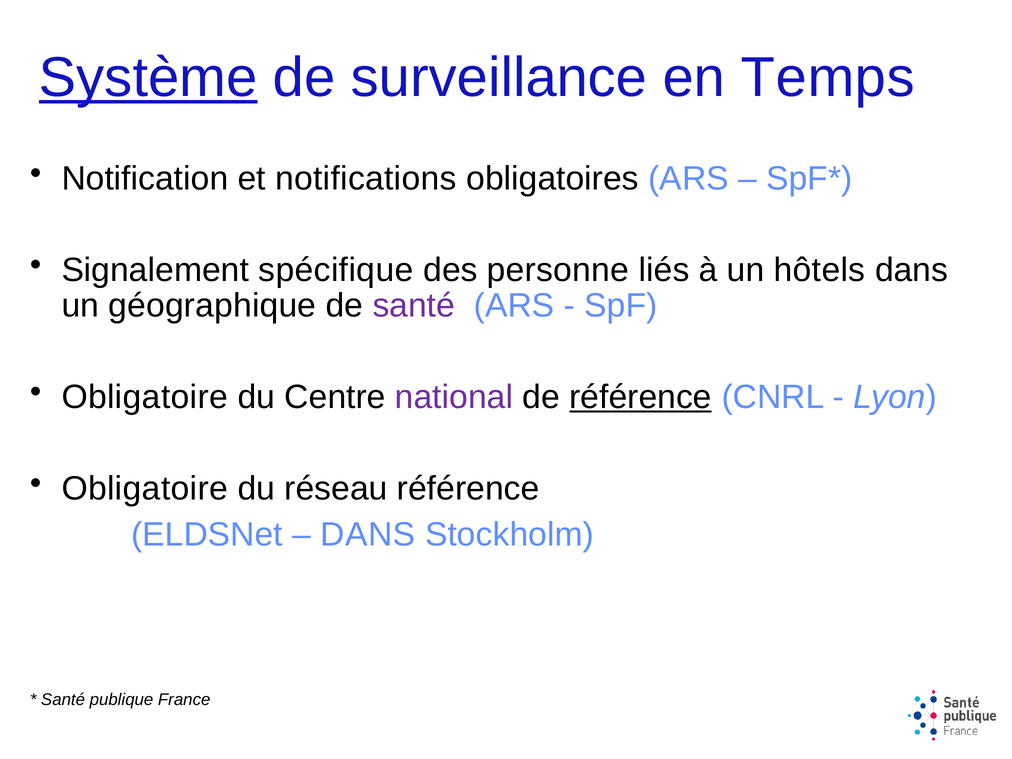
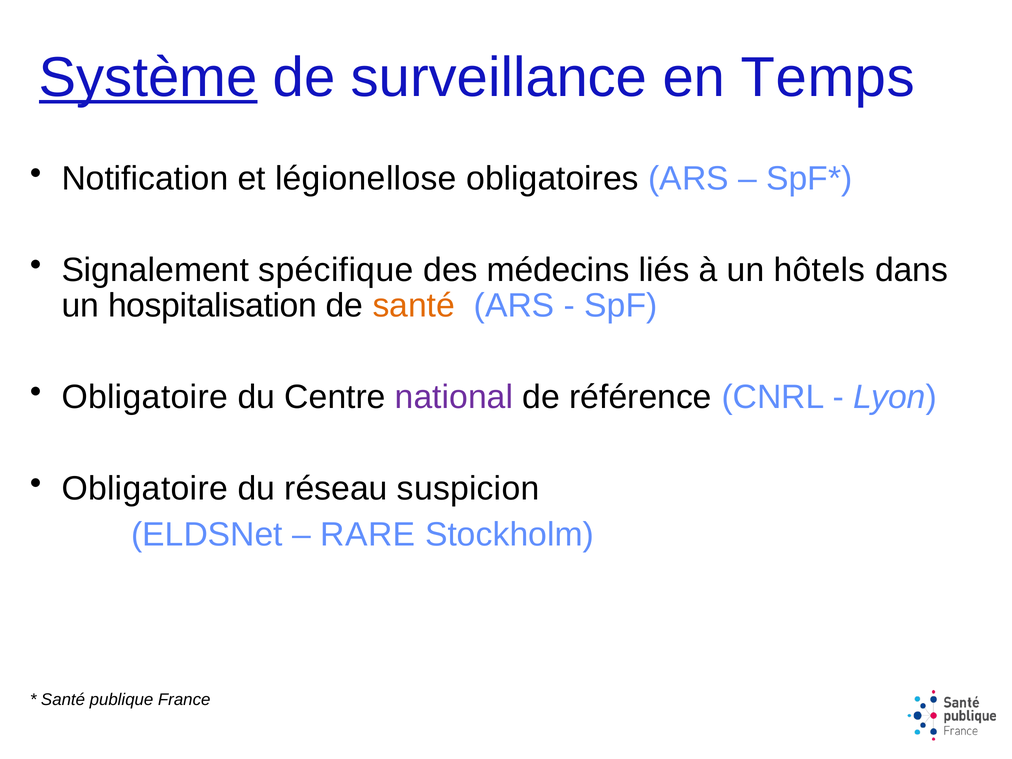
notifications: notifications -> légionellose (366, 179)
personne: personne -> médecins (558, 270)
géographique: géographique -> hospitalisation (213, 306)
santé colour: purple -> orange (414, 306)
référence underline: present -> none (640, 397)
réseau référence: référence -> suspicion (468, 489)
DANS: DANS -> RARE (368, 534)
